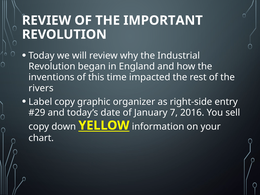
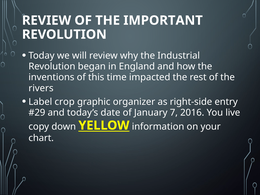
Label copy: copy -> crop (65, 102)
sell: sell -> live (233, 113)
